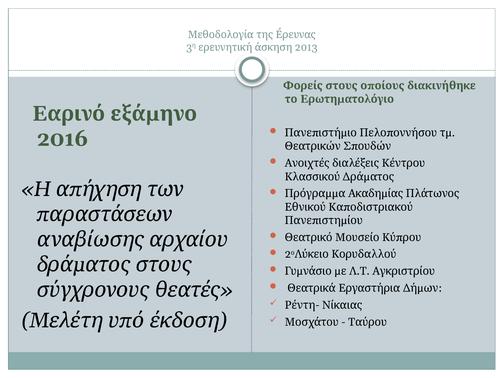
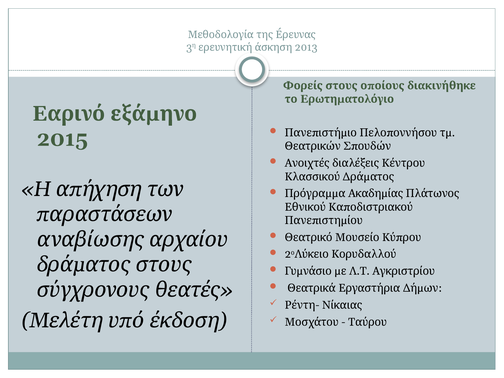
2016: 2016 -> 2015 (62, 139)
